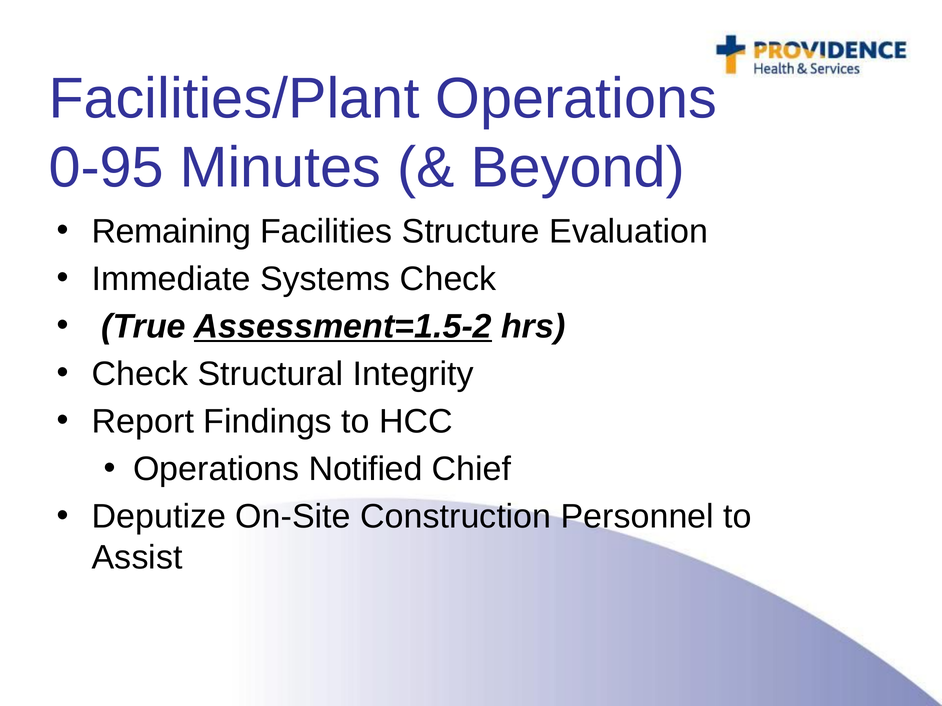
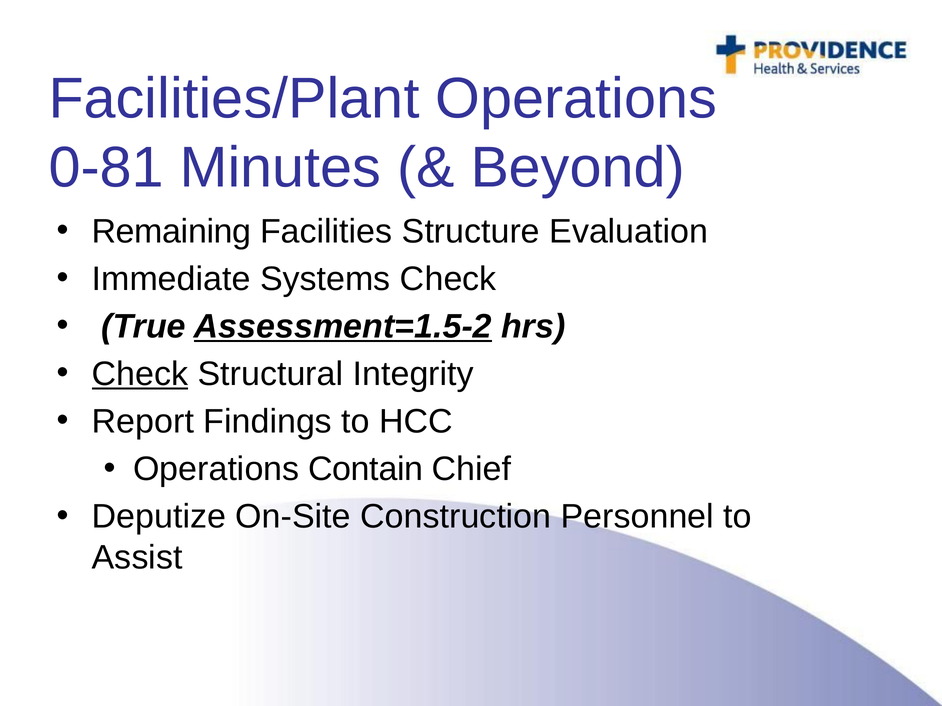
0-95: 0-95 -> 0-81 (106, 168)
Check underline: none -> present (140, 374)
Notified: Notified -> Contain (366, 469)
